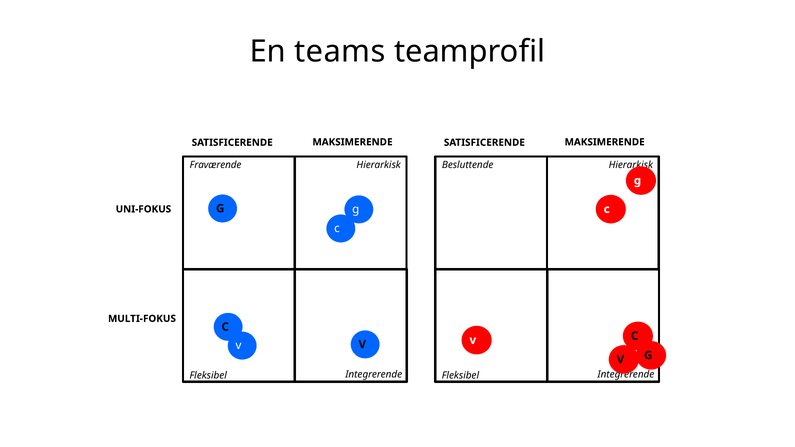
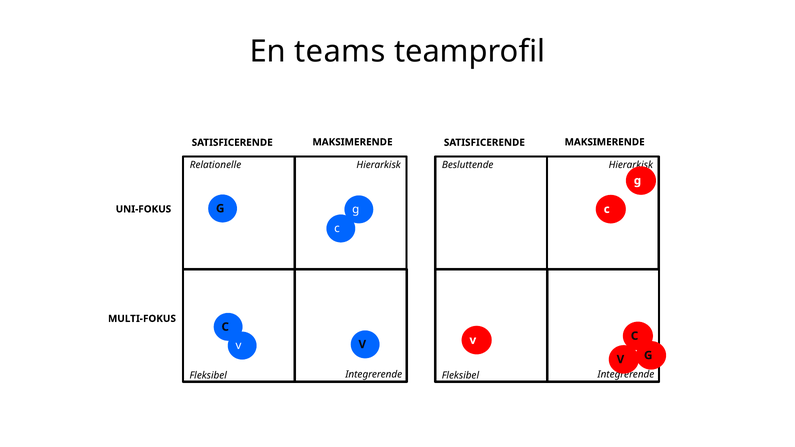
Fraværende: Fraværende -> Relationelle (216, 165)
